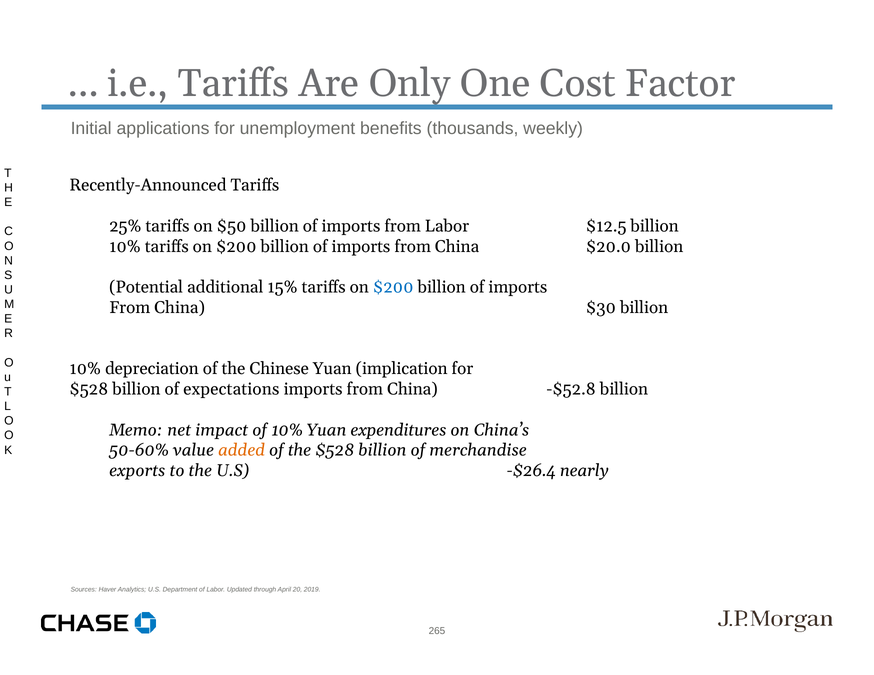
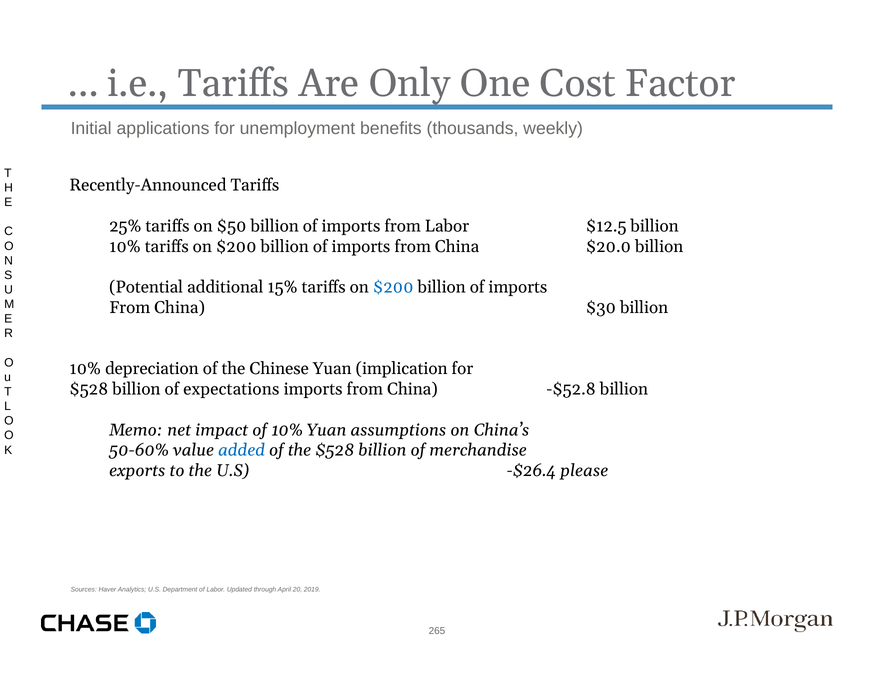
expenditures: expenditures -> assumptions (398, 430)
added colour: orange -> blue (242, 451)
nearly: nearly -> please (584, 471)
